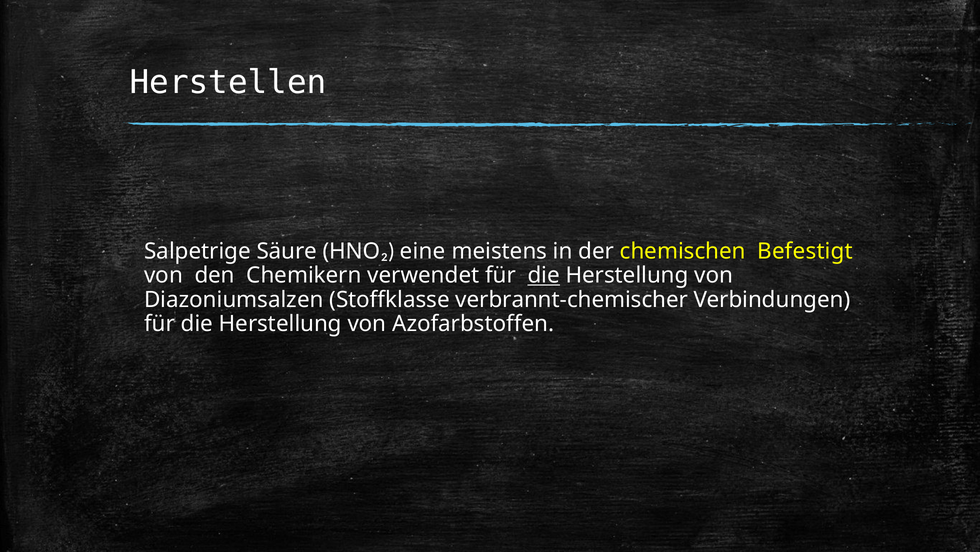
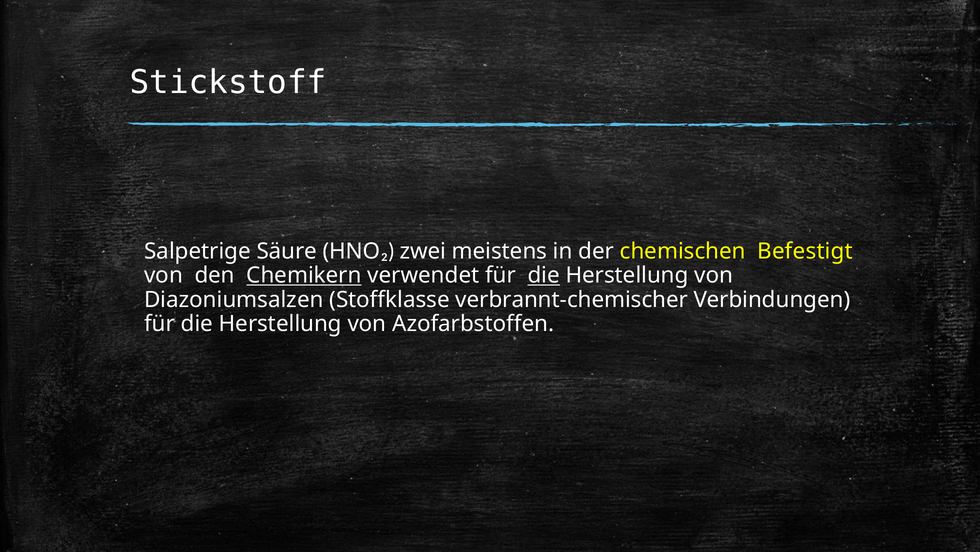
Herstellen: Herstellen -> Stickstoff (228, 83)
eine: eine -> zwei (423, 251)
Chemikern underline: none -> present (304, 275)
